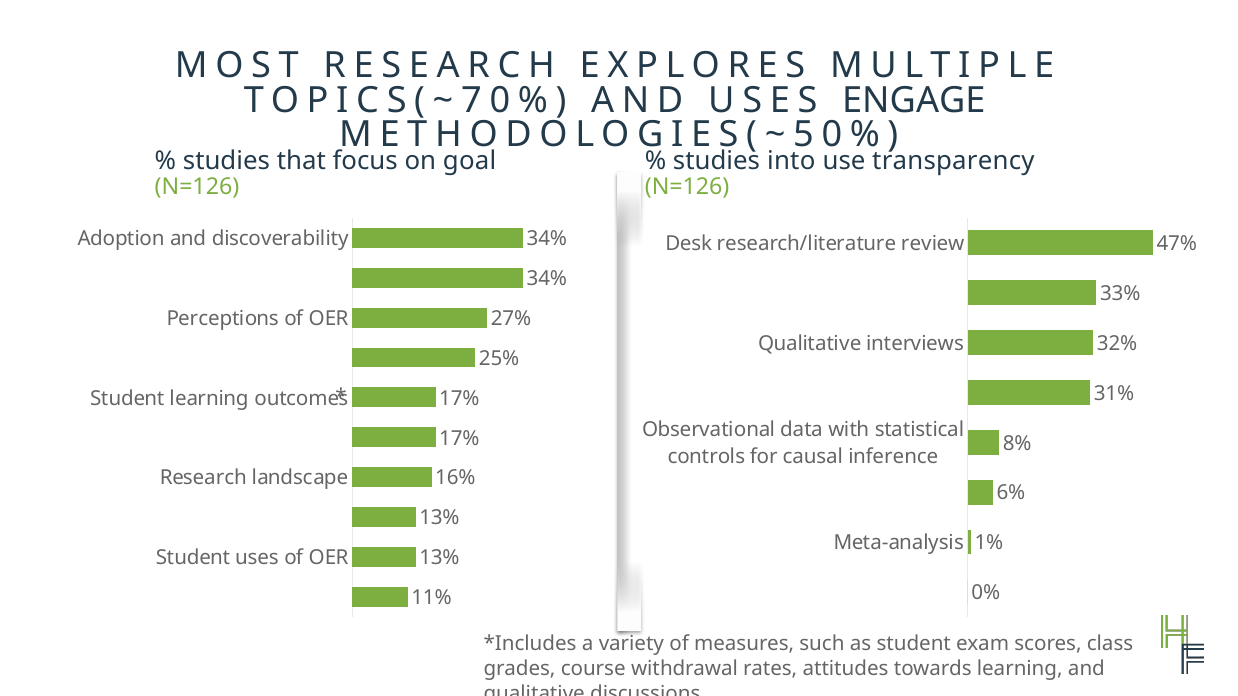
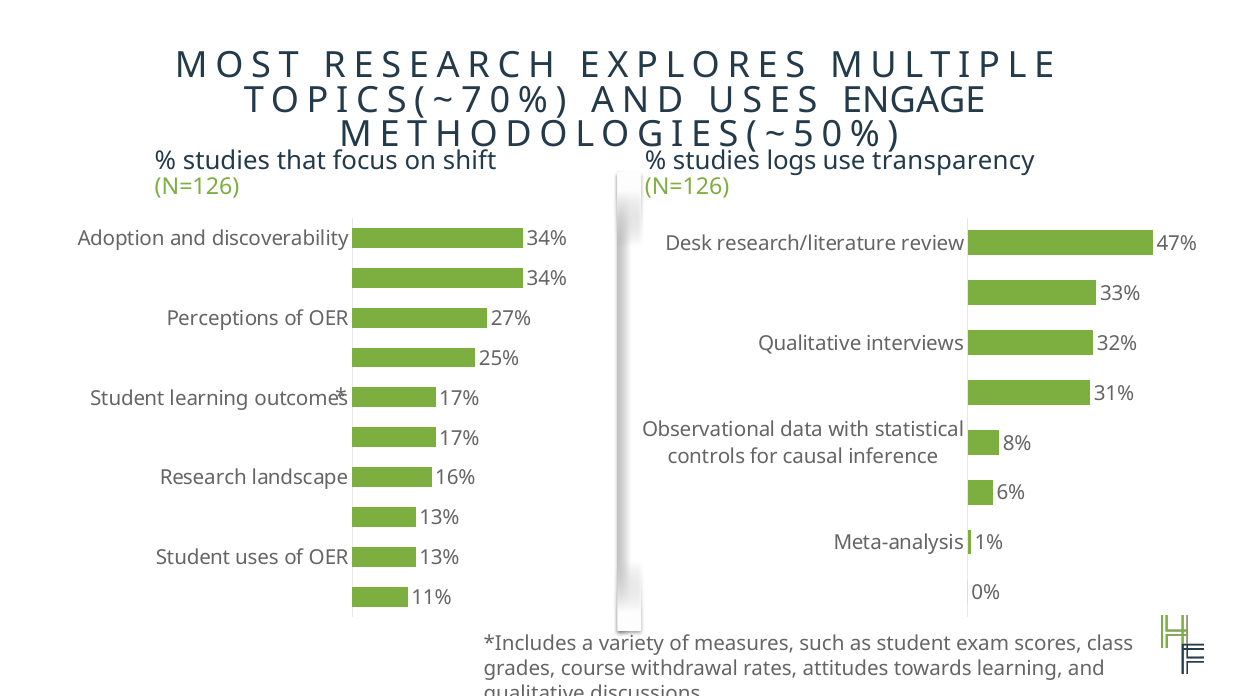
goal: goal -> shift (470, 161)
into: into -> logs (792, 161)
